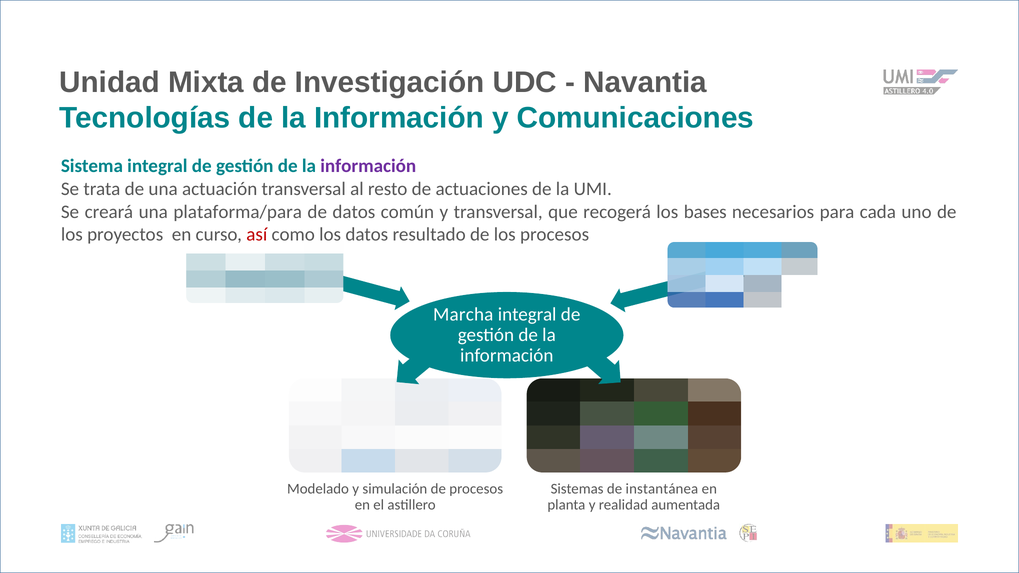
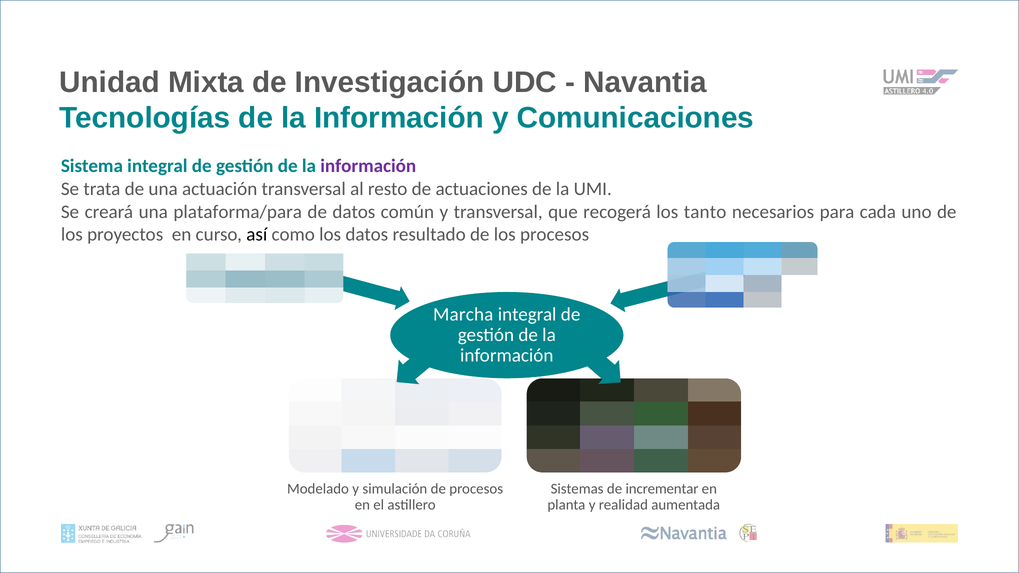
bases: bases -> tanto (705, 212)
así colour: red -> black (257, 235)
instantánea: instantánea -> incrementar (662, 489)
